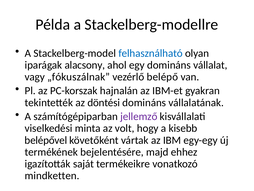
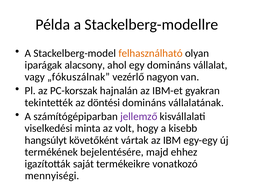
felhasználható colour: blue -> orange (151, 53)
belépő: belépő -> nagyon (162, 77)
belépővel: belépővel -> hangsúlyt (46, 140)
mindketten: mindketten -> mennyiségi (52, 175)
